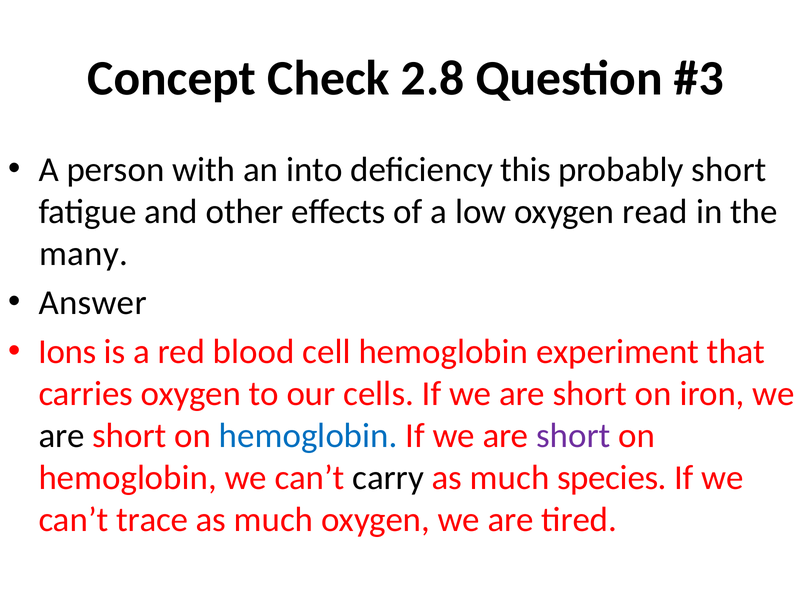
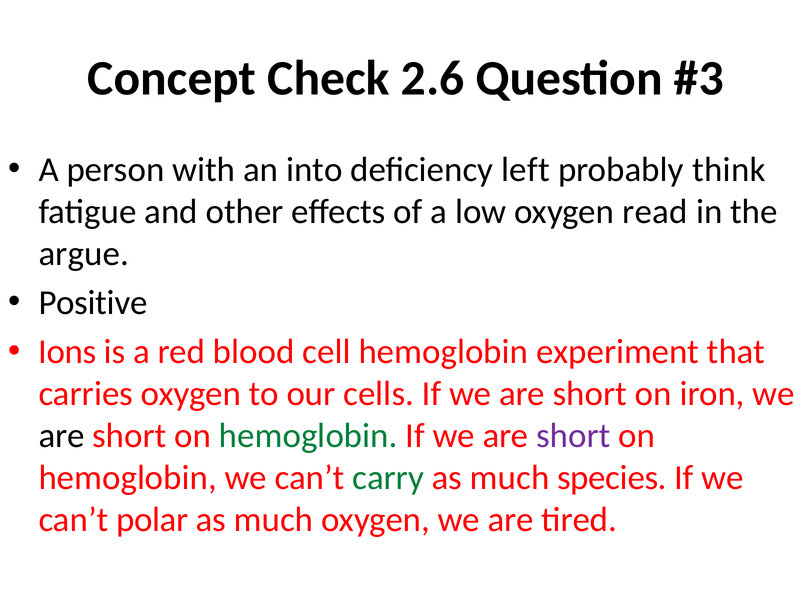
2.8: 2.8 -> 2.6 (433, 79)
this: this -> left (525, 170)
probably short: short -> think (729, 170)
many: many -> argue (84, 254)
Answer: Answer -> Positive (93, 303)
hemoglobin colour: blue -> green (308, 436)
carry colour: black -> green (388, 478)
trace: trace -> polar (152, 520)
